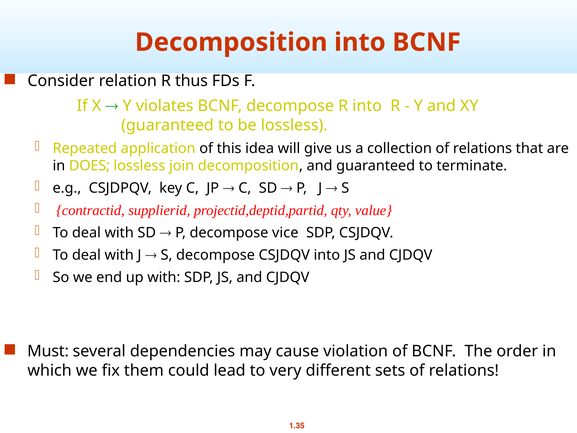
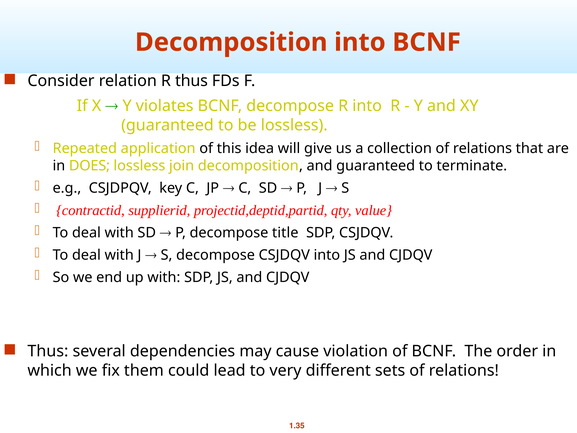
vice: vice -> title (285, 233)
Must: Must -> Thus (48, 351)
